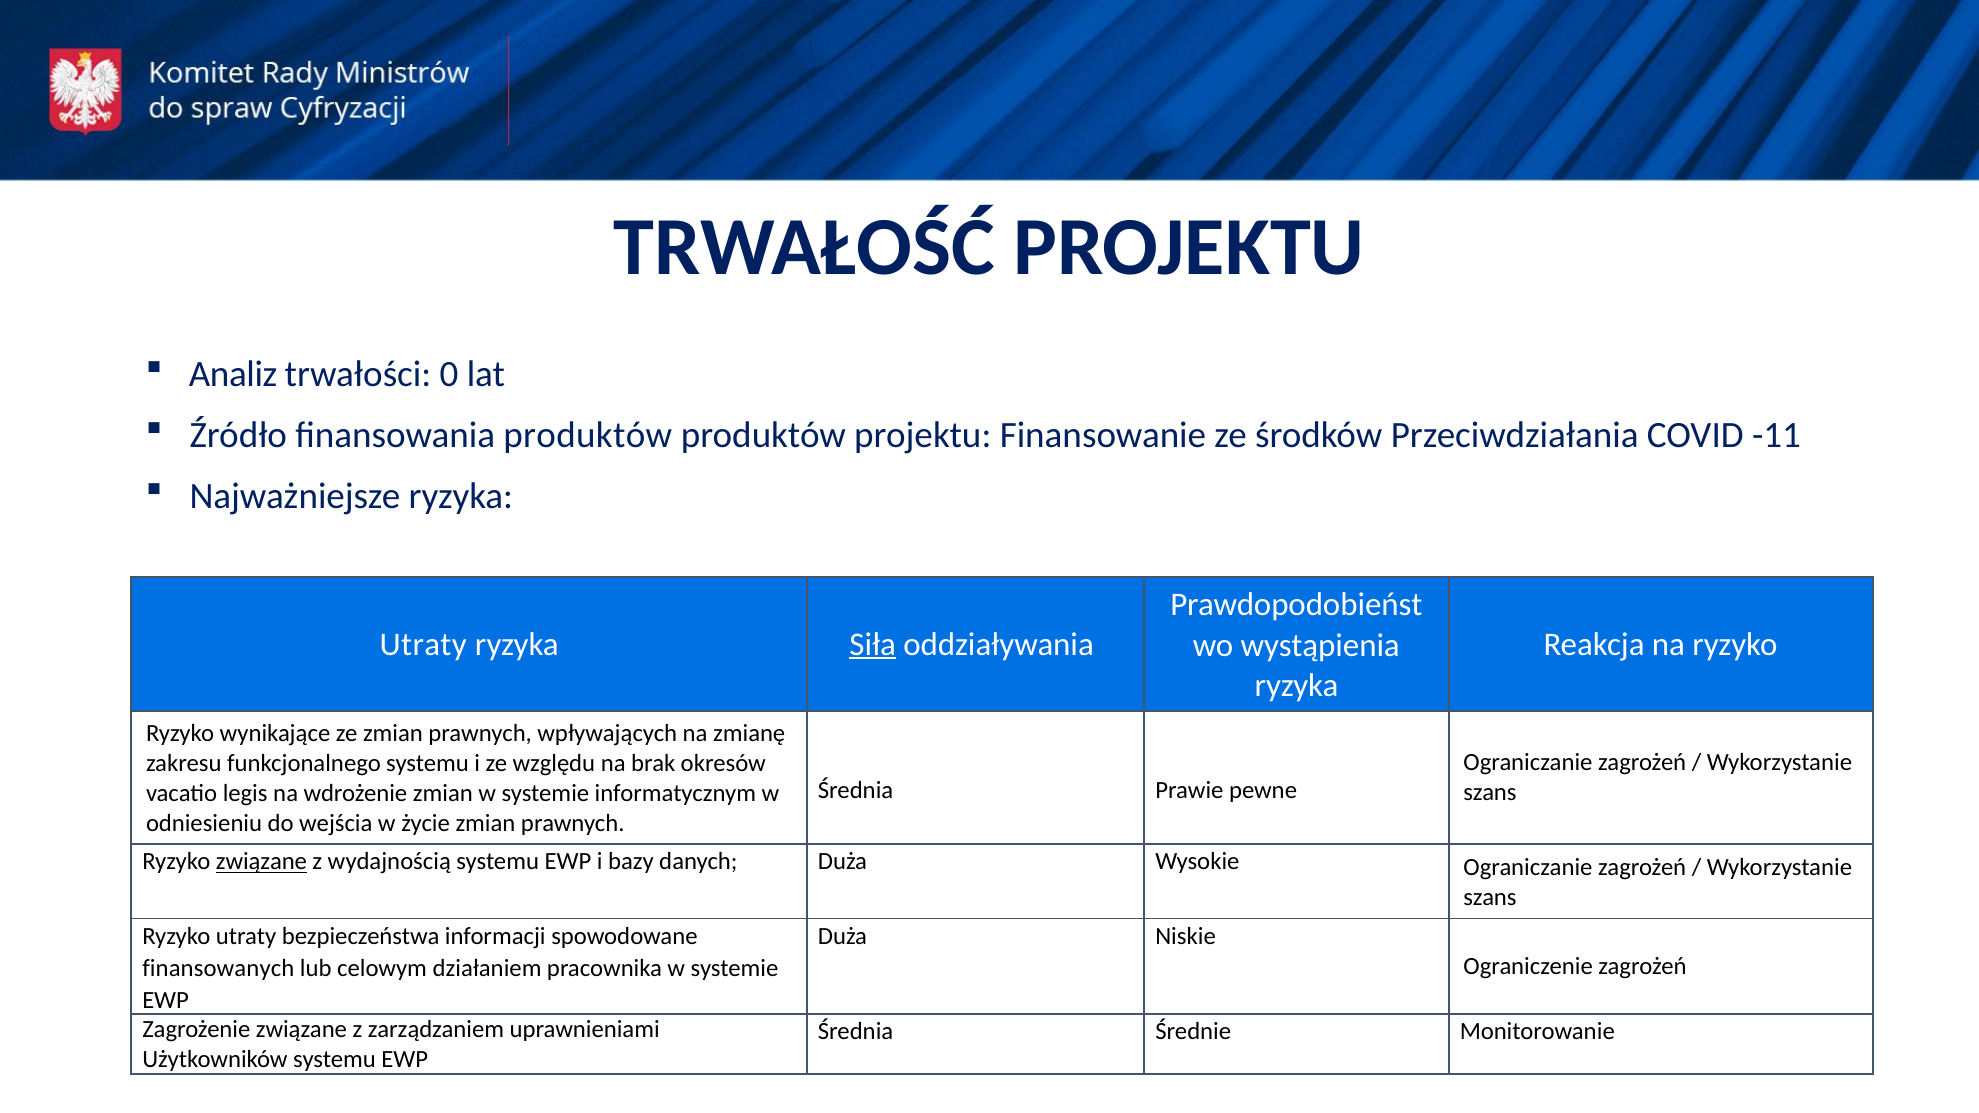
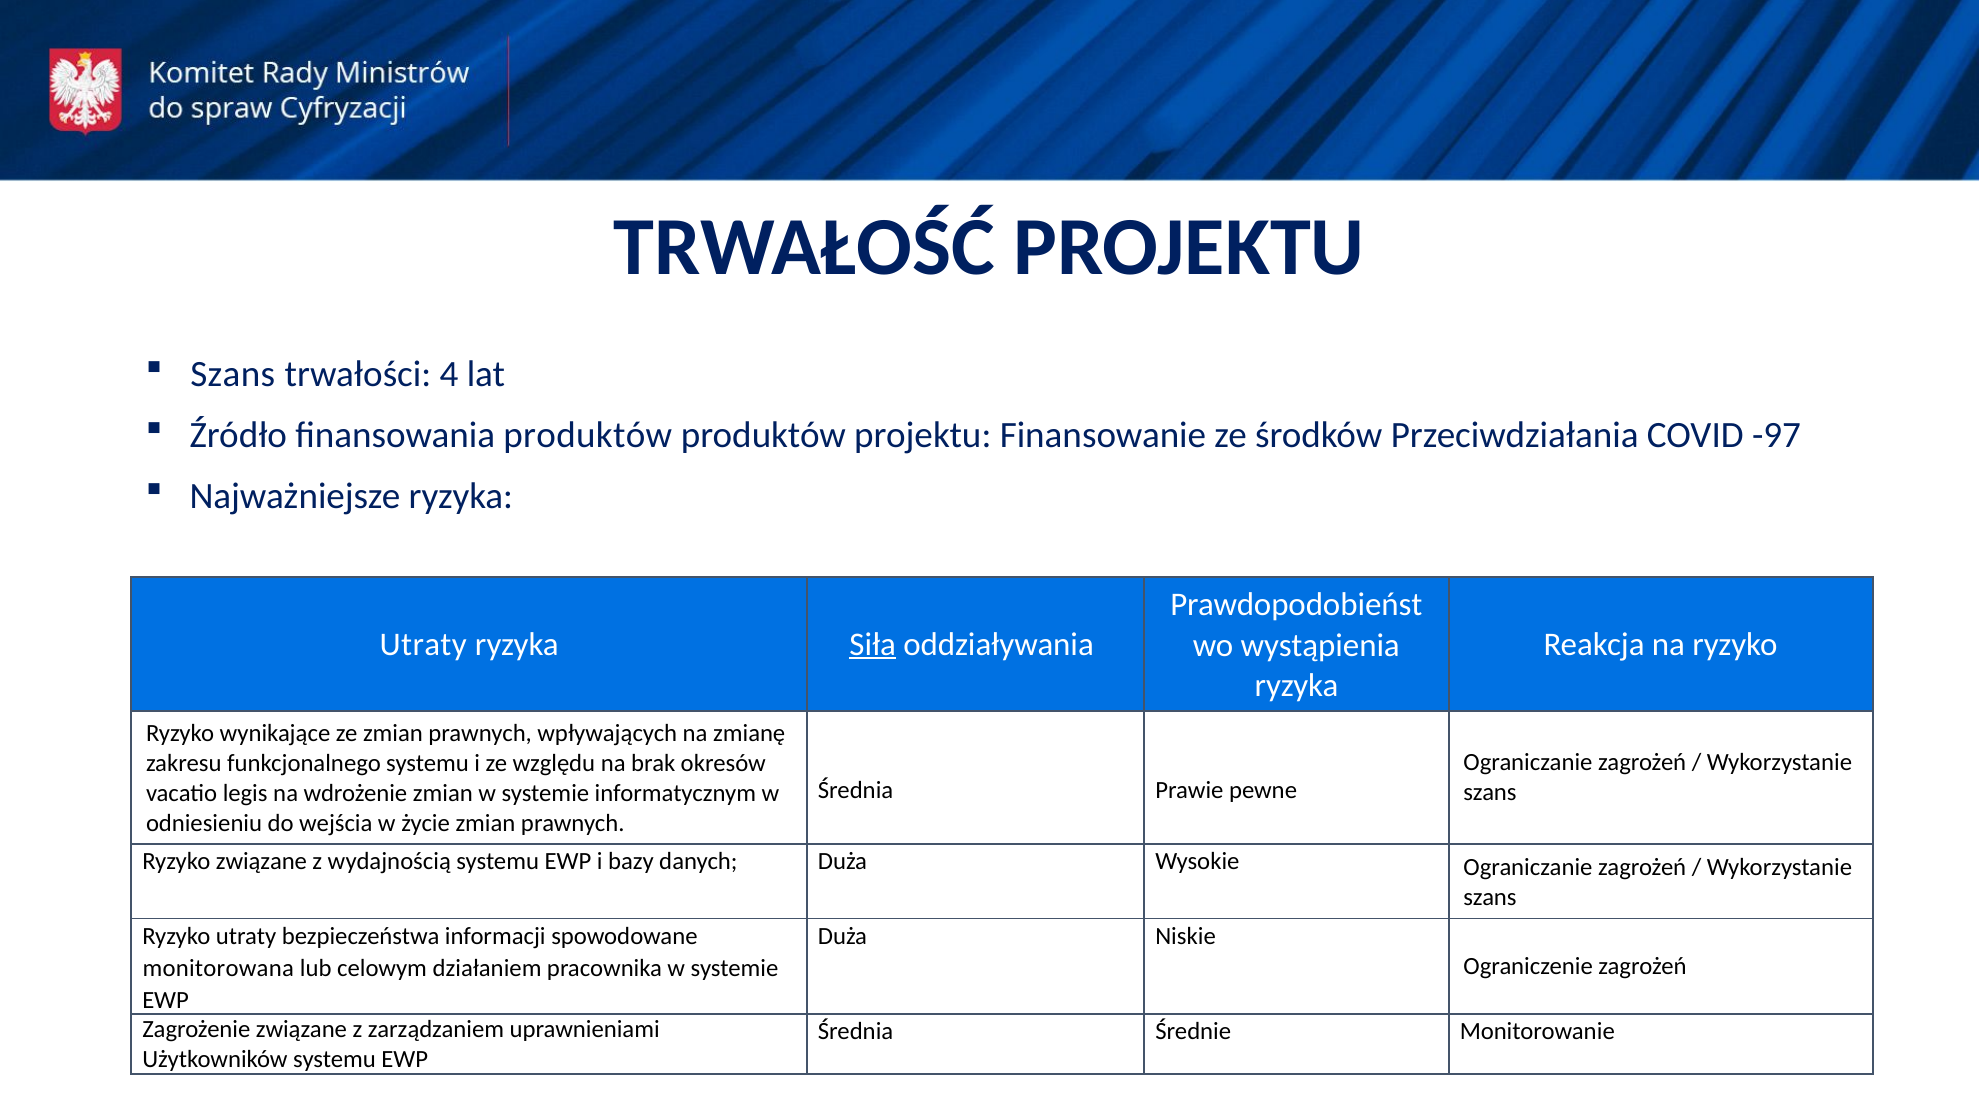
Analiz: Analiz -> Szans (233, 375)
0: 0 -> 4 (449, 375)
-11: -11 -> -97 (1777, 436)
związane underline: present -> none (261, 862)
finansowanych: finansowanych -> monitorowana (218, 968)
